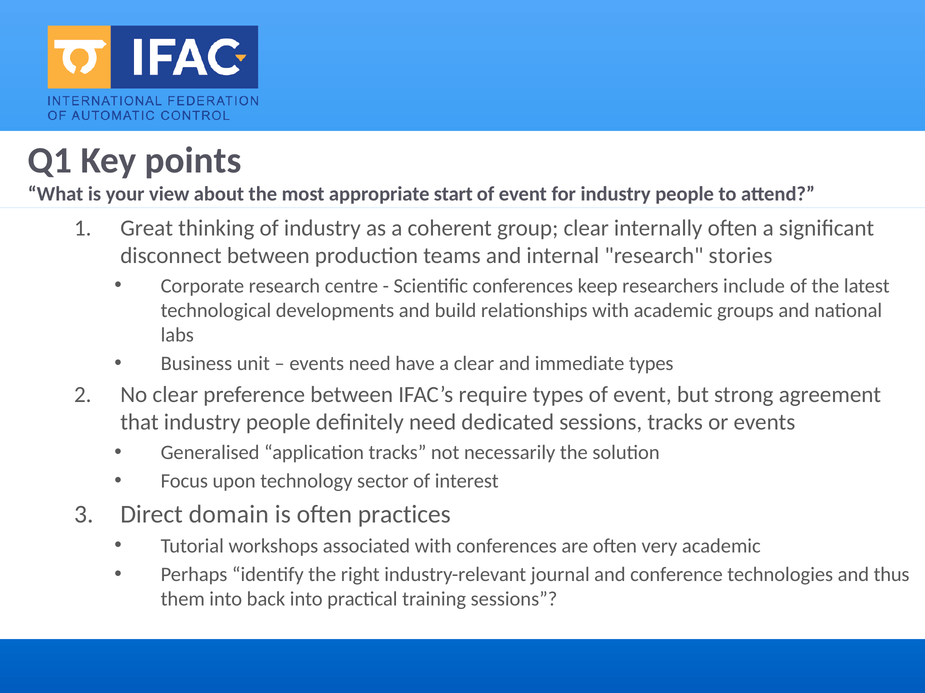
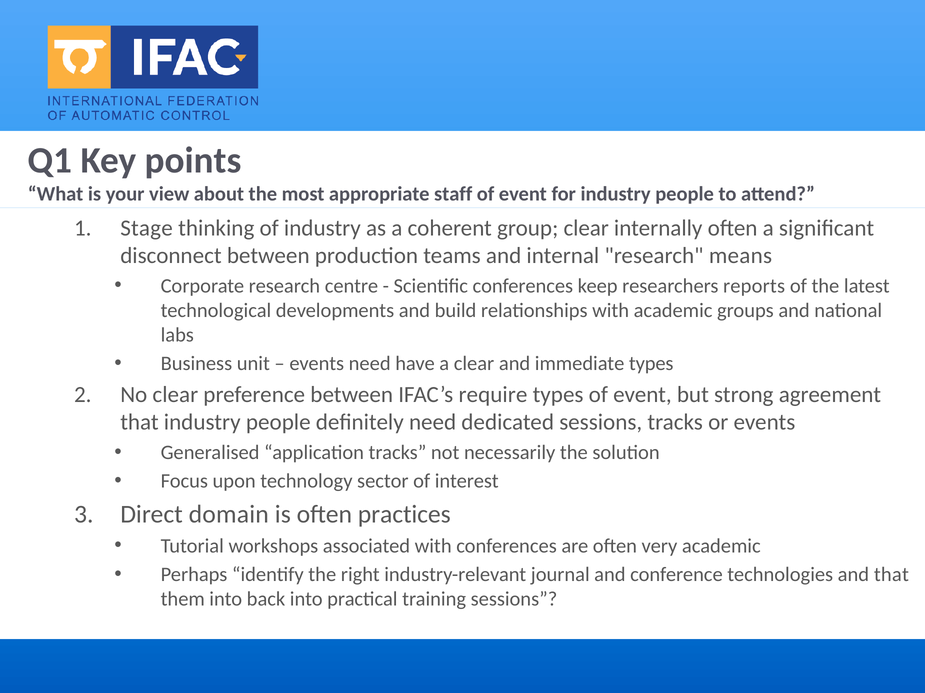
start: start -> staff (453, 194)
Great: Great -> Stage (146, 228)
stories: stories -> means (740, 256)
include: include -> reports (754, 286)
and thus: thus -> that (891, 575)
